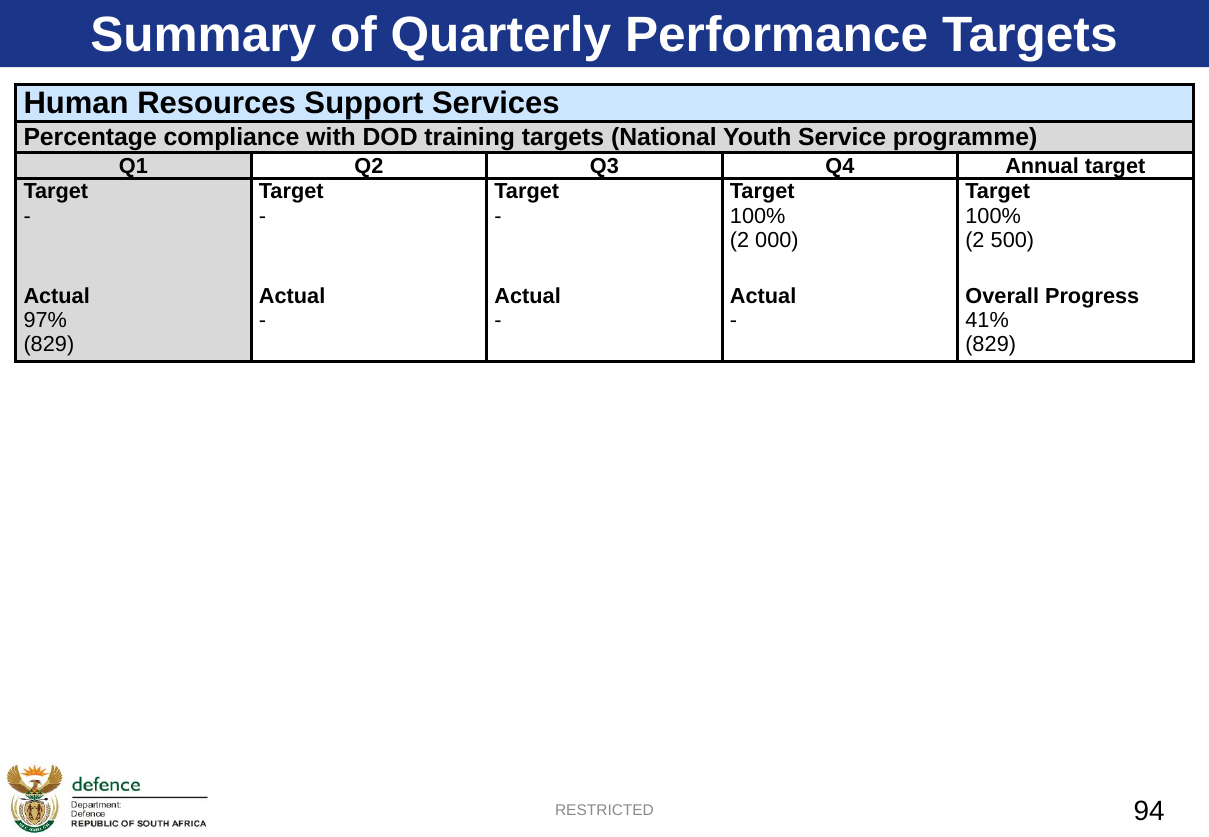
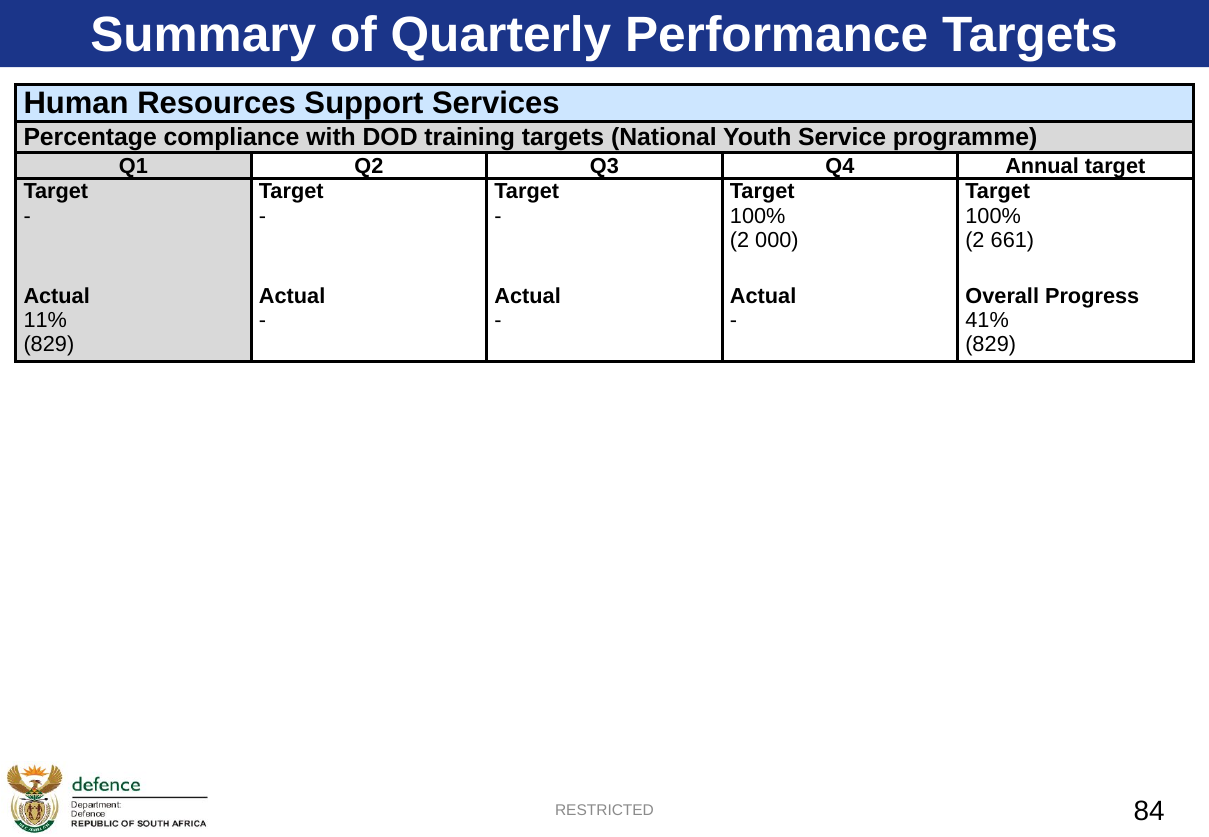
500: 500 -> 661 (1012, 240)
97%: 97% -> 11% (45, 320)
94: 94 -> 84 (1149, 811)
